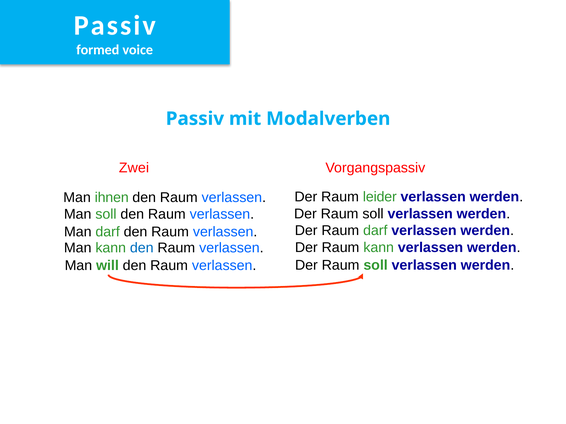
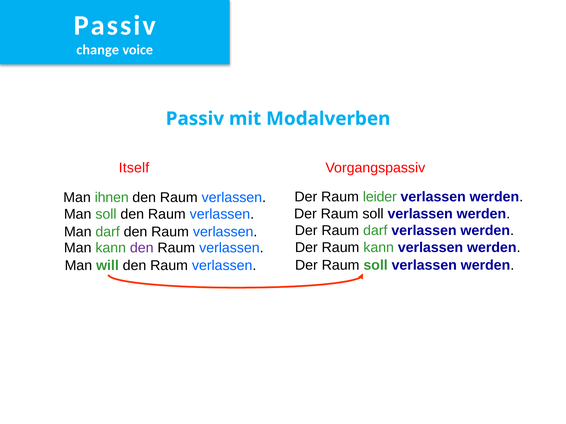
formed: formed -> change (98, 50)
Zwei: Zwei -> Itself (134, 168)
den colour: blue -> purple (142, 248)
